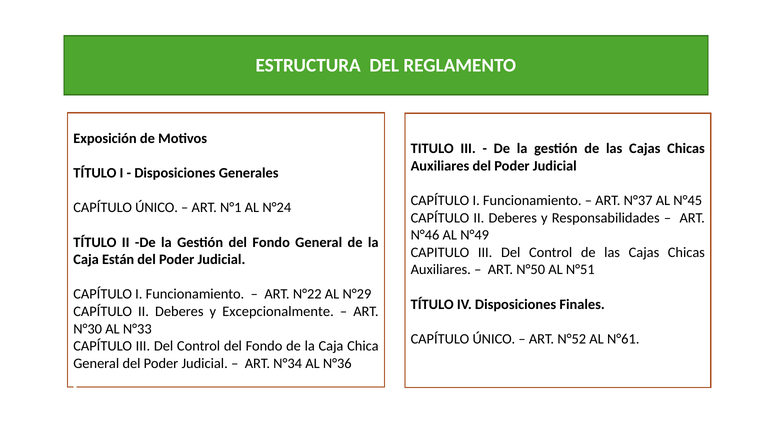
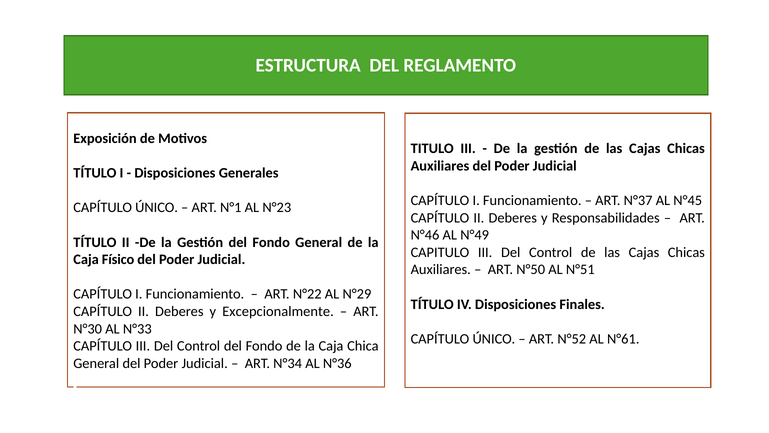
N°24: N°24 -> N°23 (277, 207)
Están: Están -> Físico (118, 259)
